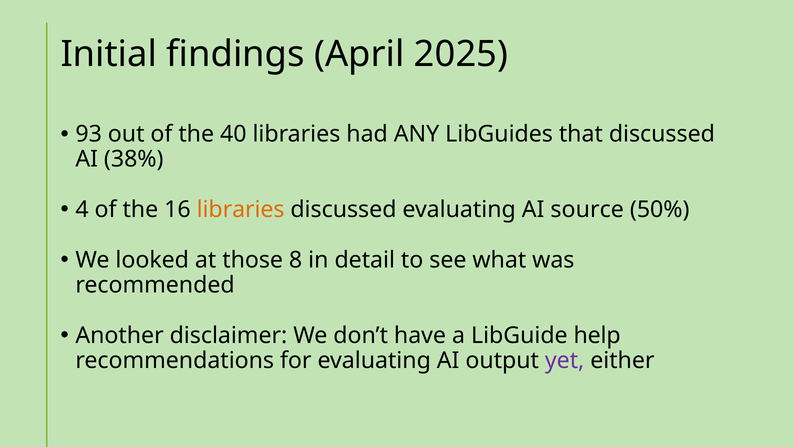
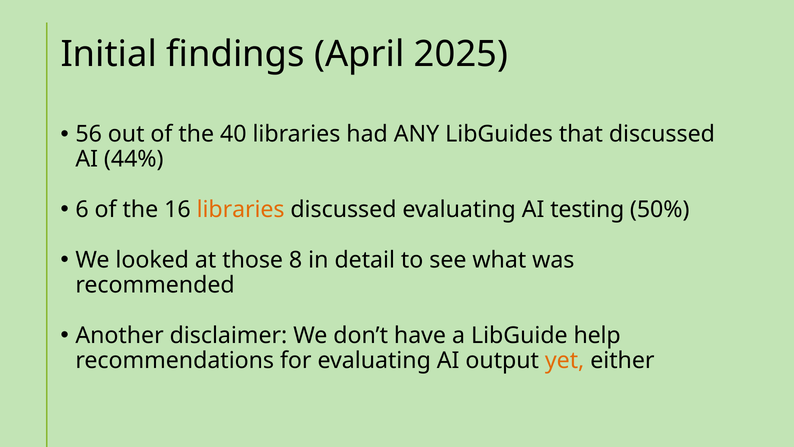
93: 93 -> 56 (89, 134)
38%: 38% -> 44% (134, 159)
4: 4 -> 6 (82, 210)
source: source -> testing (587, 210)
yet colour: purple -> orange (565, 360)
